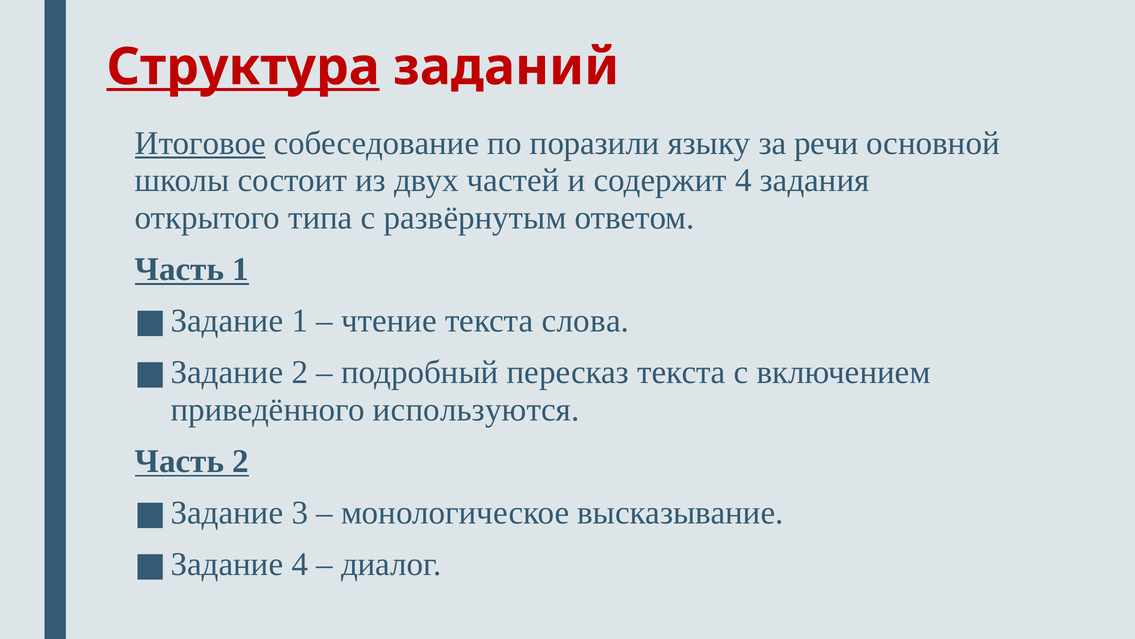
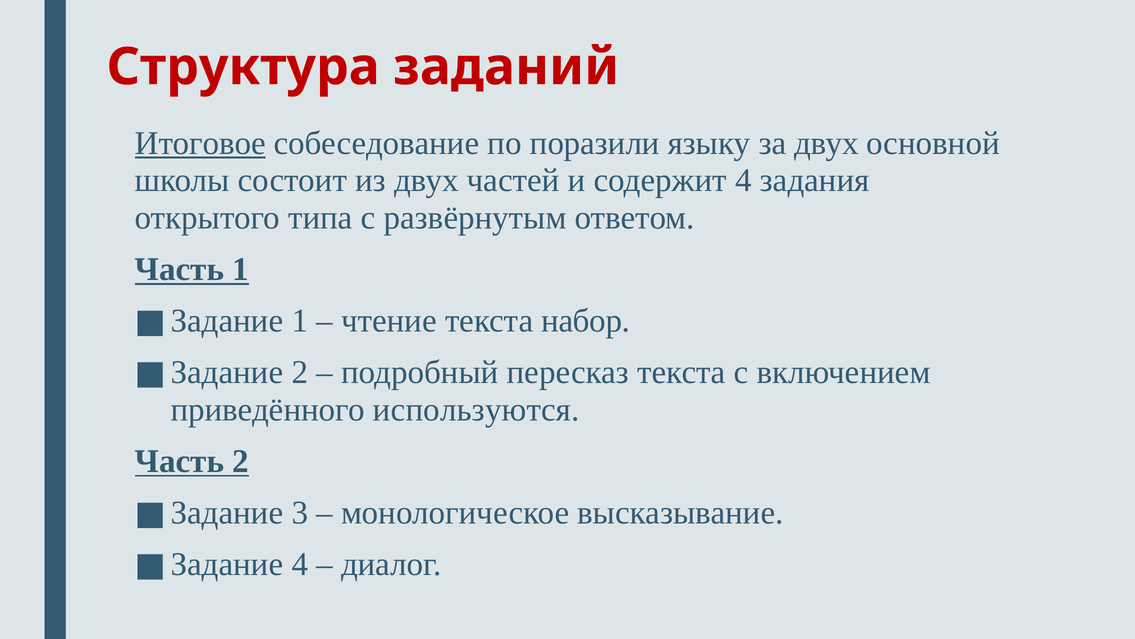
Структура underline: present -> none (243, 67)
за речи: речи -> двух (826, 143)
слова: слова -> набор (586, 321)
